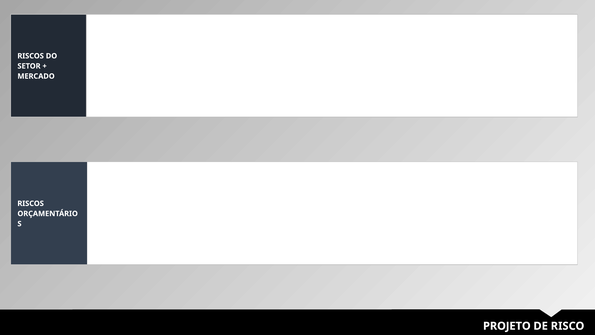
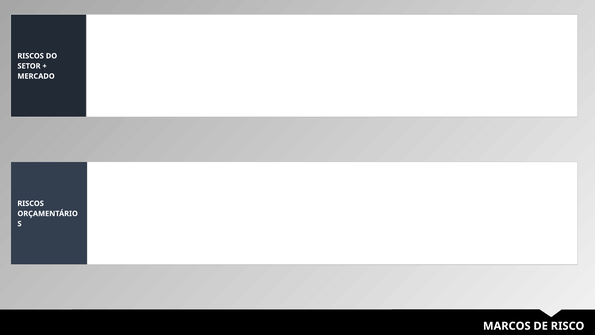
PROJETO: PROJETO -> MARCOS (507, 326)
